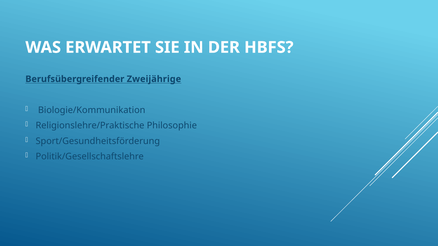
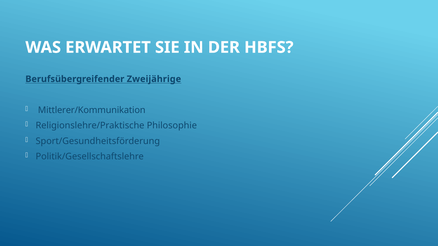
Biologie/Kommunikation: Biologie/Kommunikation -> Mittlerer/Kommunikation (92, 110)
